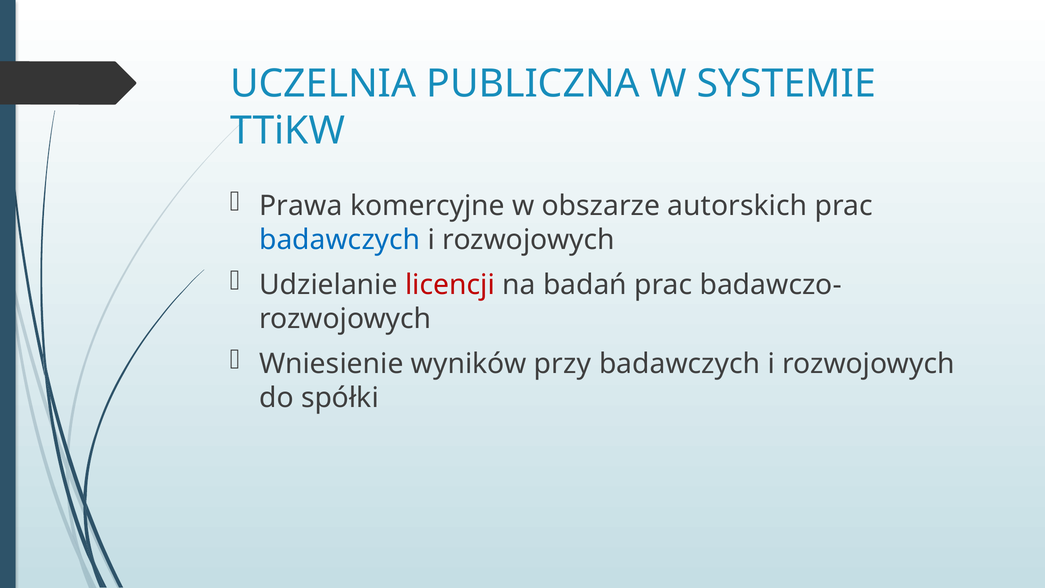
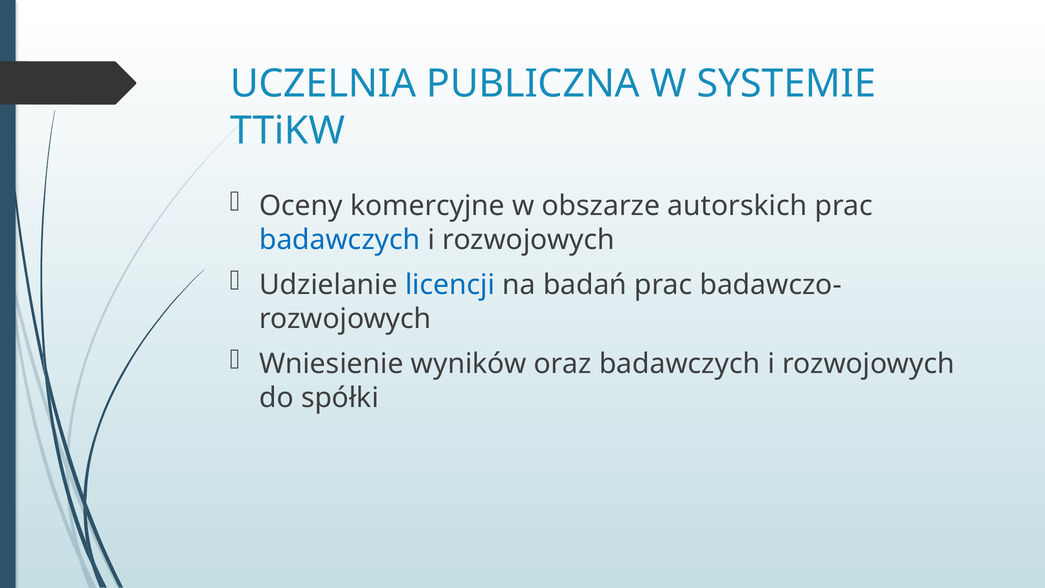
Prawa: Prawa -> Oceny (301, 206)
licencji colour: red -> blue (450, 285)
przy: przy -> oraz (563, 364)
